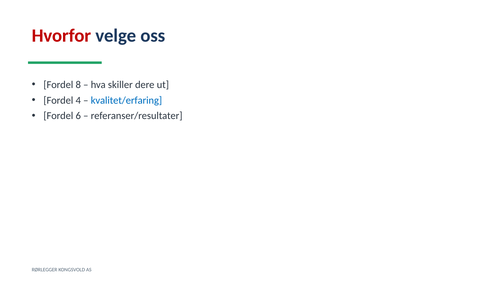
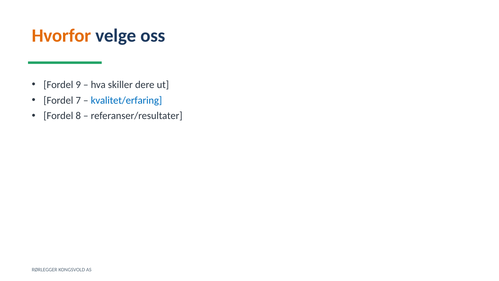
Hvorfor colour: red -> orange (62, 36)
8: 8 -> 9 (78, 85)
4: 4 -> 7 (78, 100)
6: 6 -> 8 (78, 116)
